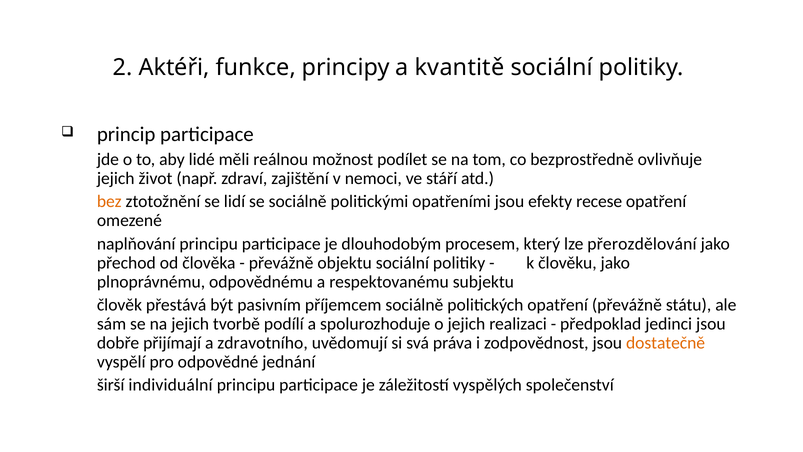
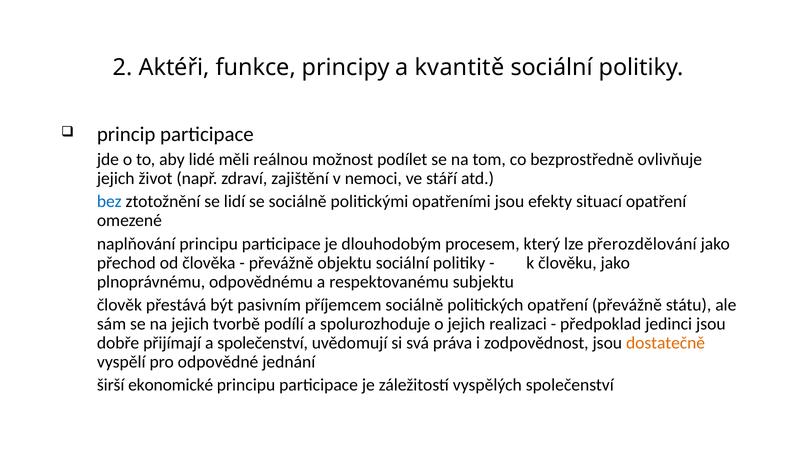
bez colour: orange -> blue (109, 201)
recese: recese -> situací (599, 201)
a zdravotního: zdravotního -> společenství (263, 343)
individuální: individuální -> ekonomické (171, 385)
